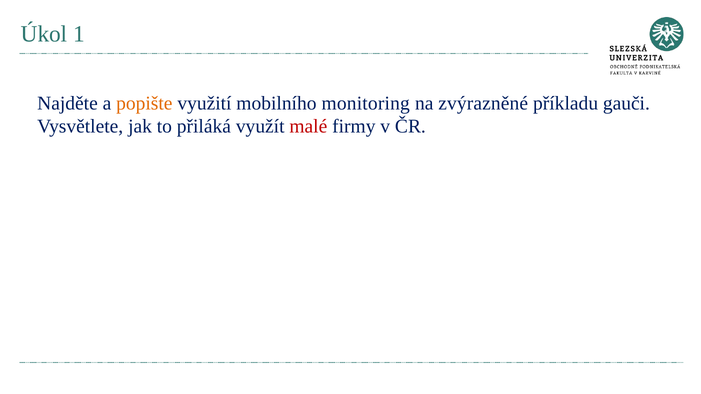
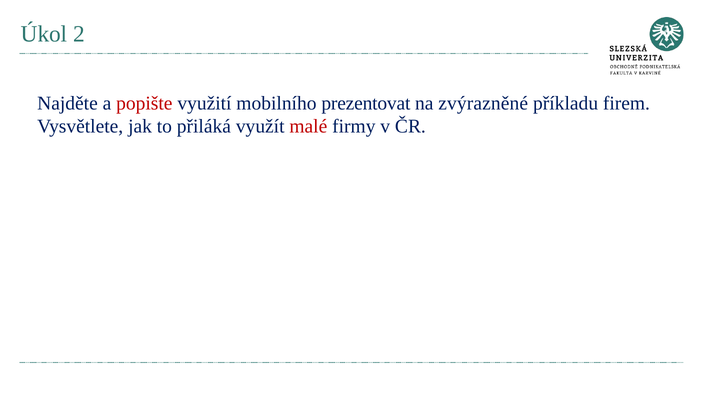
1: 1 -> 2 (79, 34)
popište colour: orange -> red (144, 103)
monitoring: monitoring -> prezentovat (366, 103)
gauči: gauči -> firem (626, 103)
